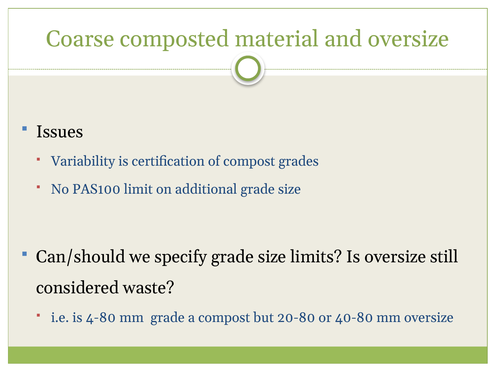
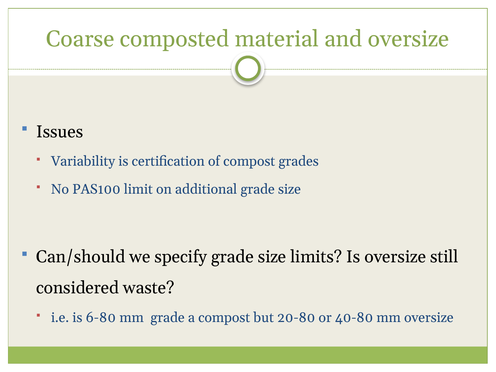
4-80: 4-80 -> 6-80 (101, 317)
